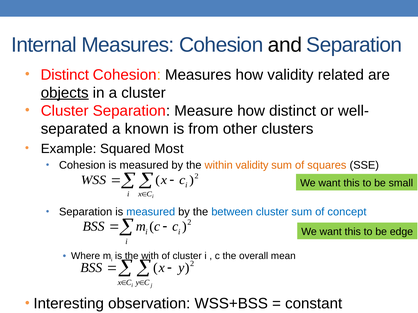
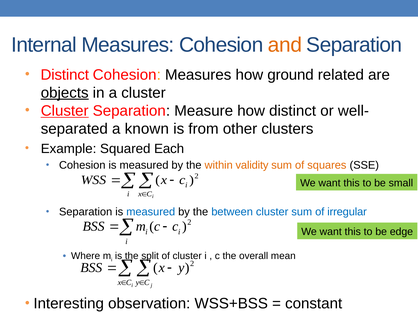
and colour: black -> orange (285, 45)
how validity: validity -> ground (291, 75)
Cluster underline: none -> present (65, 111)
Most: Most -> Each (169, 149)
concept: concept -> irregular (347, 212)
with: with -> split (150, 256)
